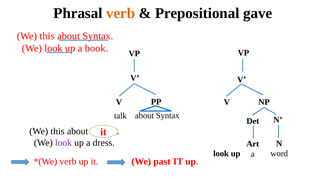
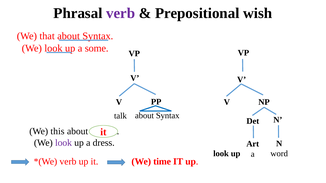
verb colour: orange -> purple (121, 13)
gave: gave -> wish (258, 13)
this: this -> that (47, 36)
book: book -> some (97, 48)
past: past -> time (162, 162)
